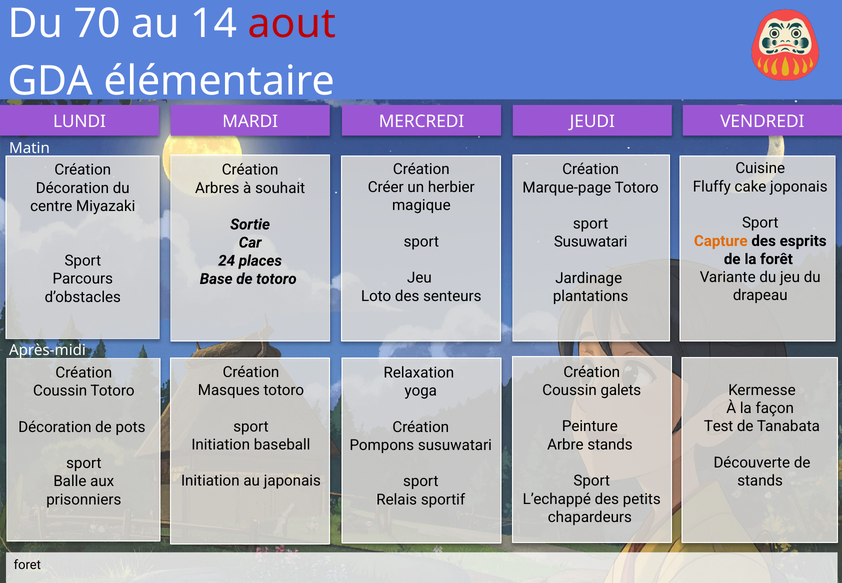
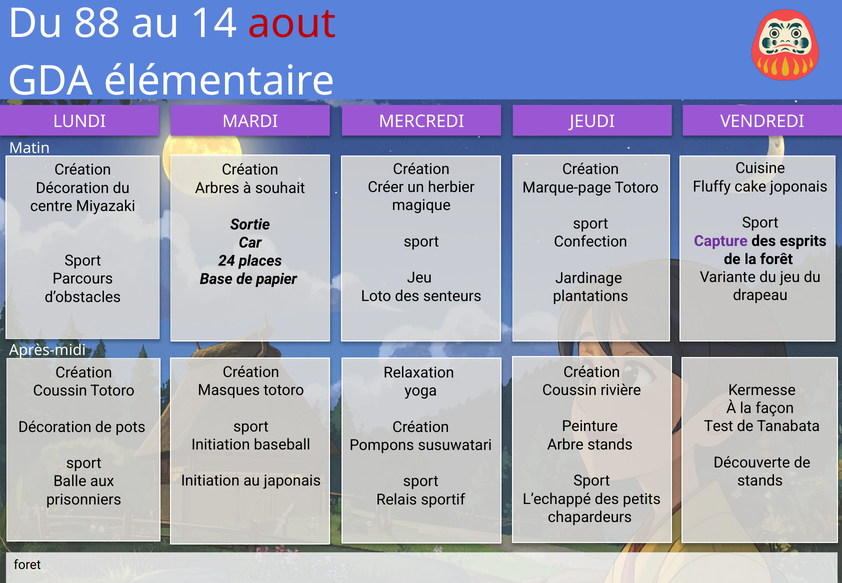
70: 70 -> 88 (97, 24)
Capture colour: orange -> purple (721, 241)
Susuwatari: Susuwatari -> Confection (591, 242)
de totoro: totoro -> papier (276, 279)
galets: galets -> rivière (621, 390)
